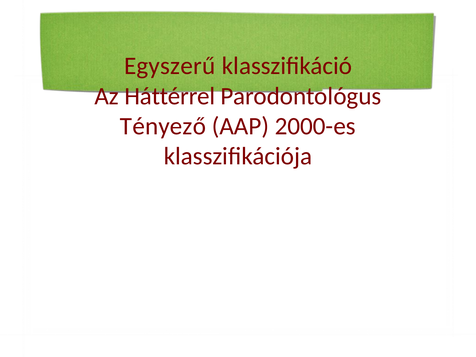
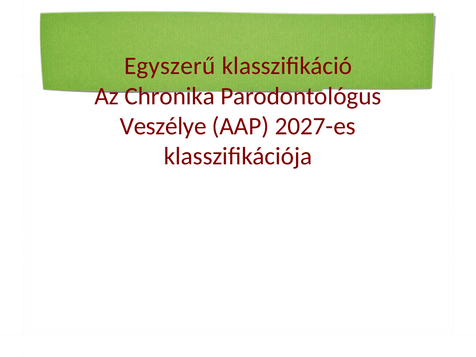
Háttérrel: Háttérrel -> Chronika (170, 96)
Tényező: Tényező -> Veszélye (163, 126)
2000-es: 2000-es -> 2027-es (315, 126)
